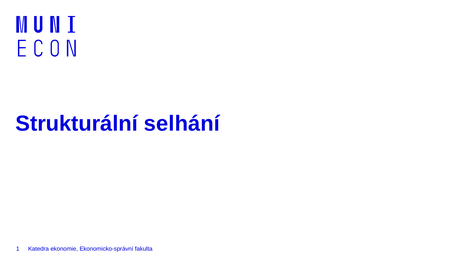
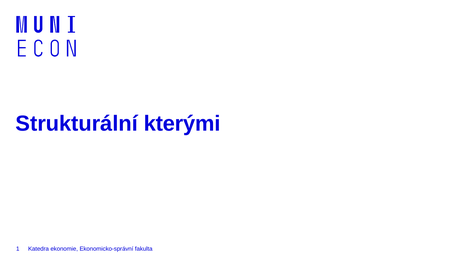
selhání: selhání -> kterými (182, 123)
